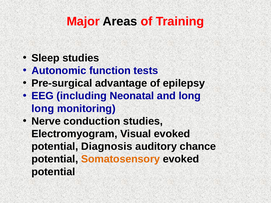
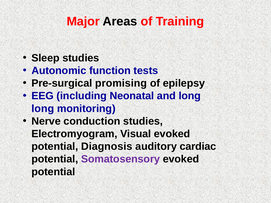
advantage: advantage -> promising (121, 83)
chance: chance -> cardiac (198, 147)
Somatosensory colour: orange -> purple (121, 159)
